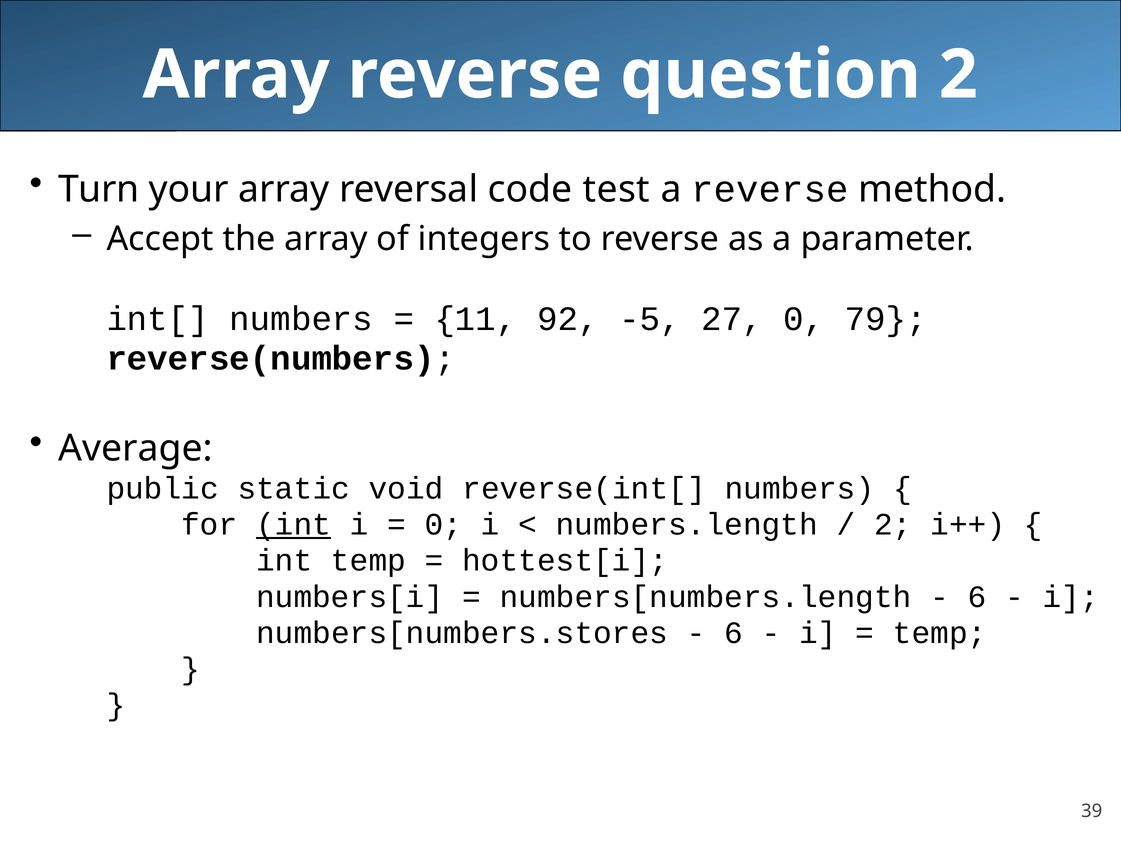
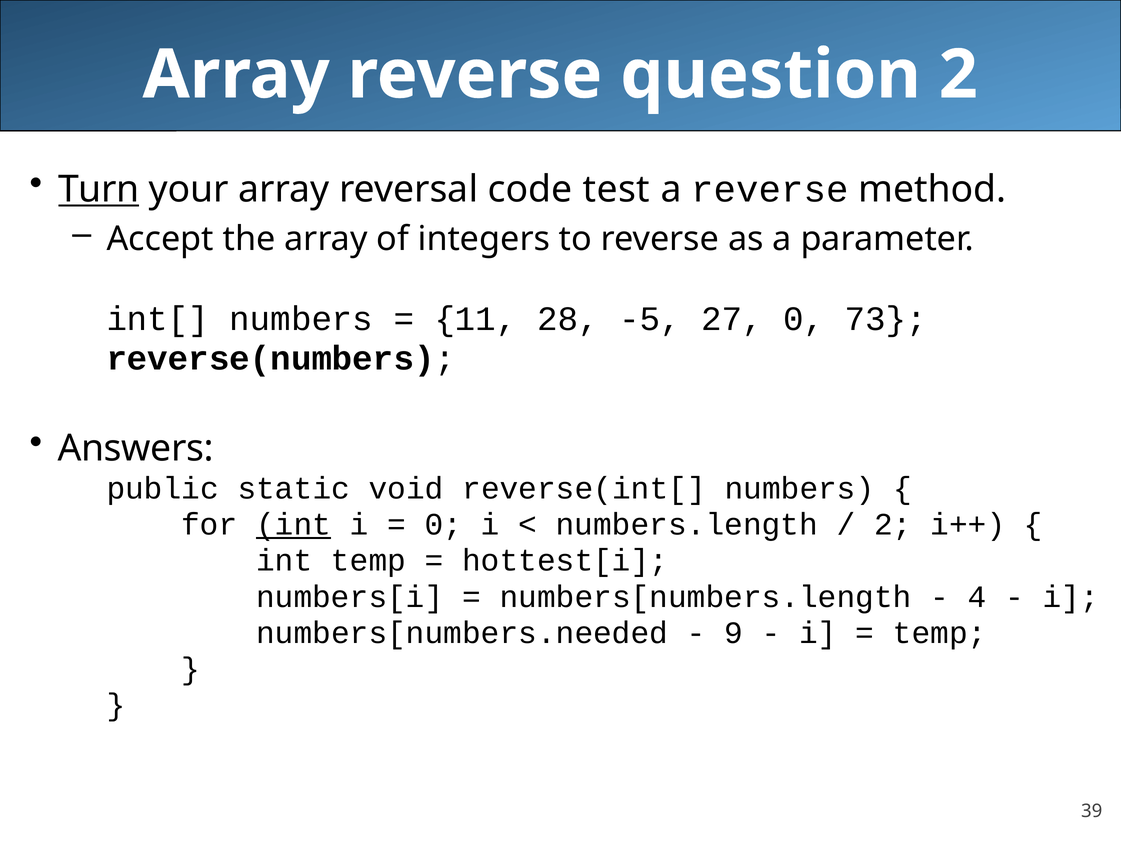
Turn underline: none -> present (99, 189)
92: 92 -> 28 (568, 319)
79: 79 -> 73 (886, 319)
Average: Average -> Answers (136, 448)
6: 6 -> 4 (977, 597)
numbers[numbers.stores: numbers[numbers.stores -> numbers[numbers.needed (462, 633)
6: 6 -> 9 (734, 633)
